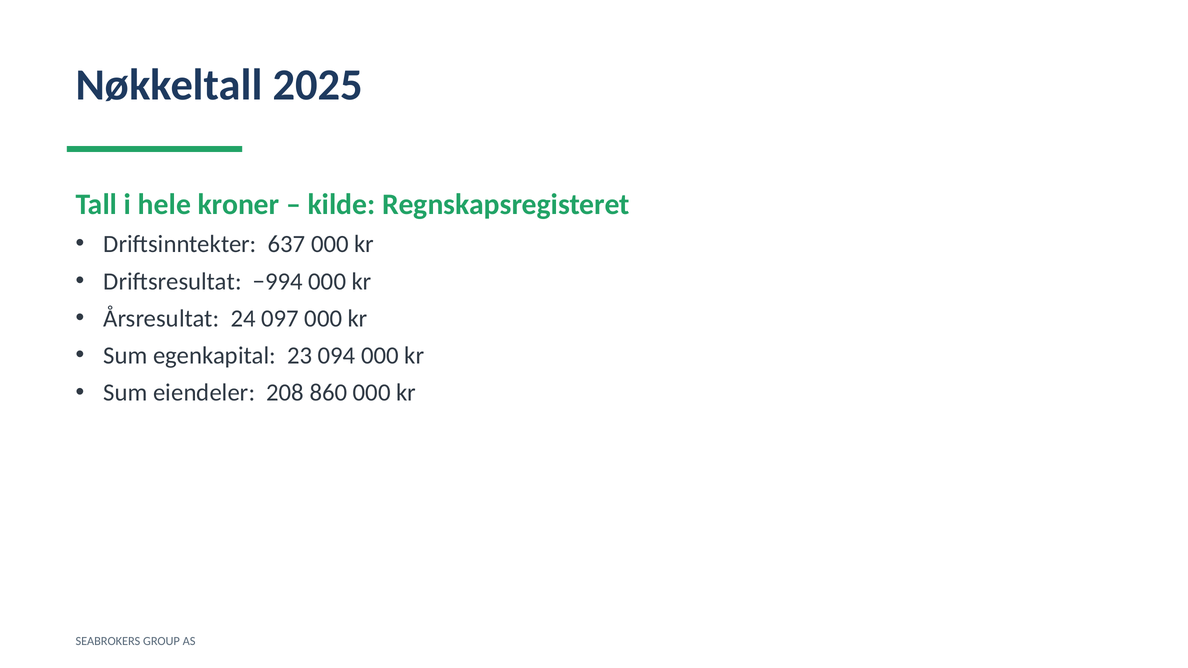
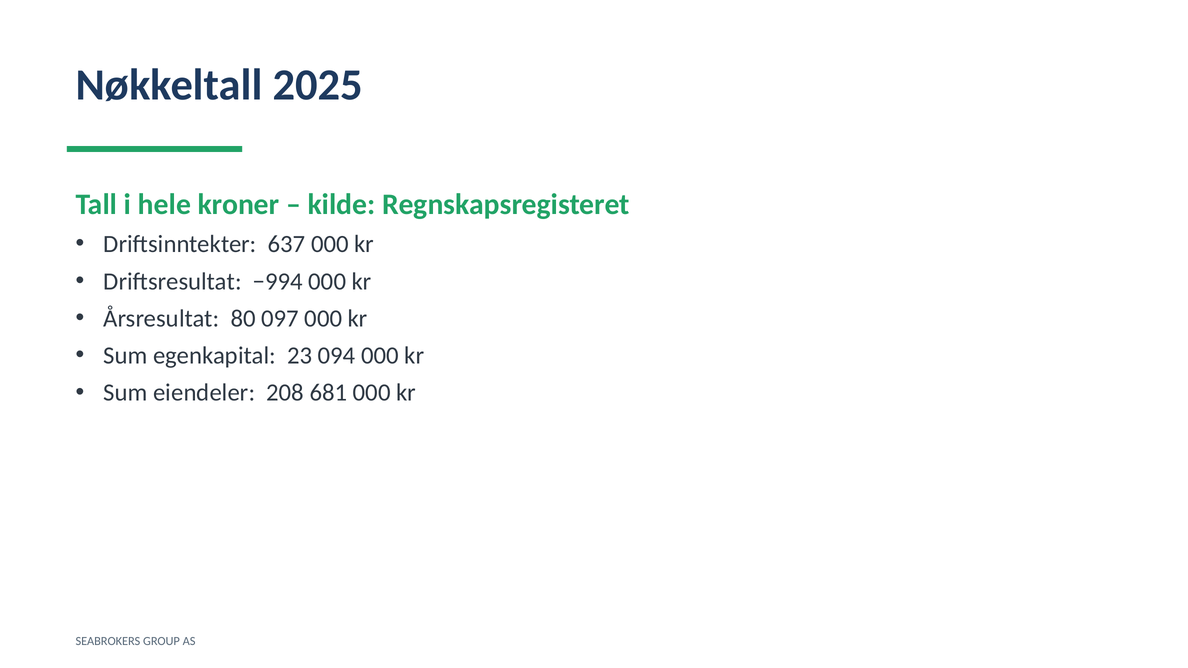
24: 24 -> 80 (243, 319)
860: 860 -> 681 (328, 393)
